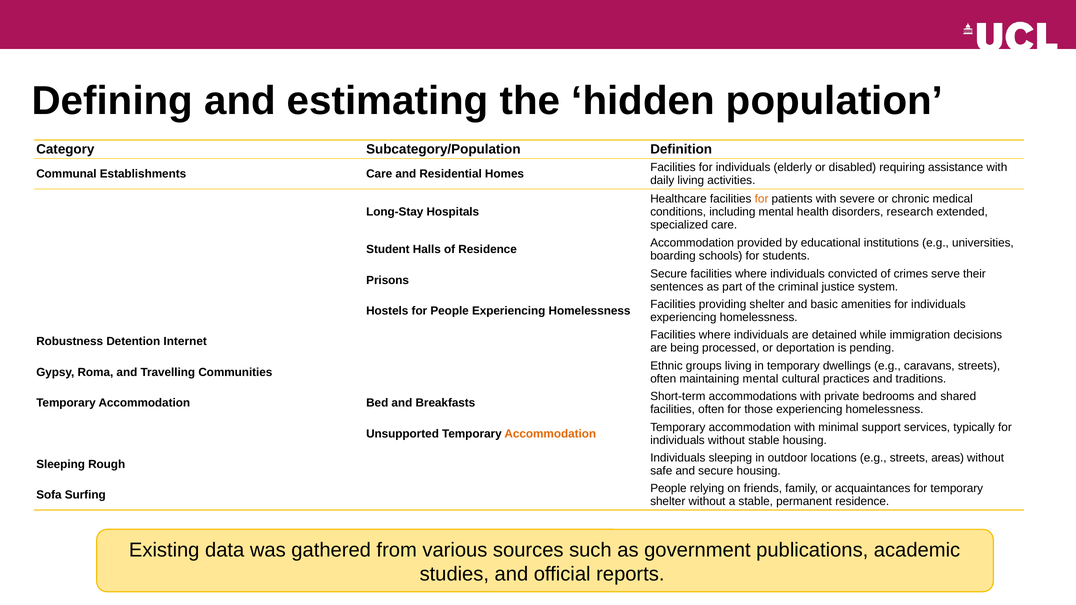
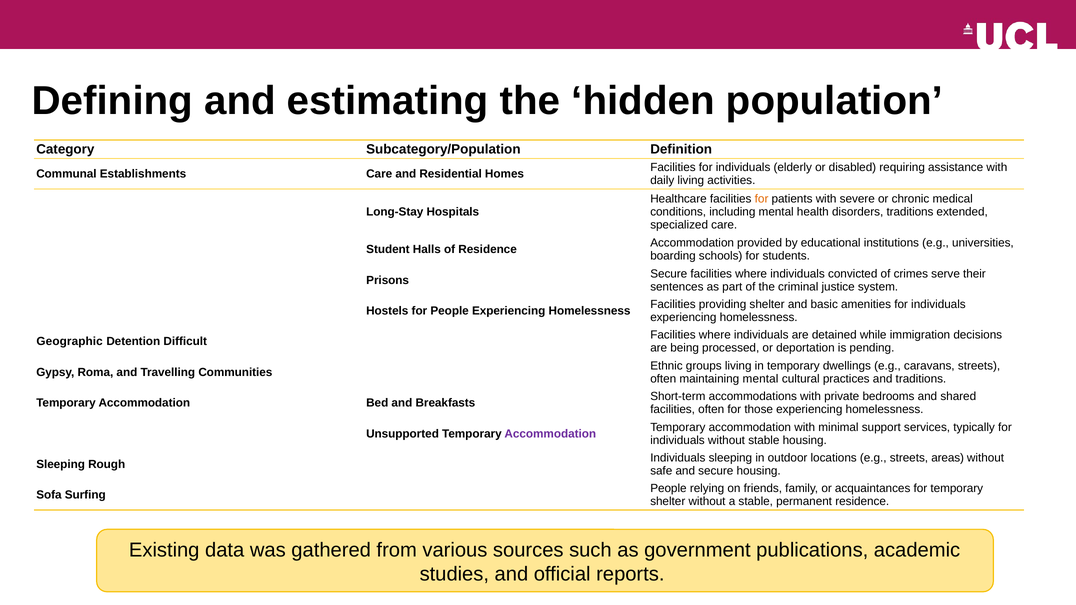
disorders research: research -> traditions (910, 212)
Robustness: Robustness -> Geographic (70, 342)
Internet: Internet -> Difficult (185, 342)
Accommodation colour: orange -> purple (550, 434)
